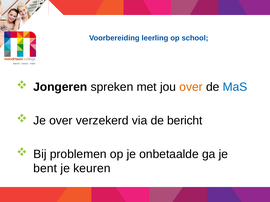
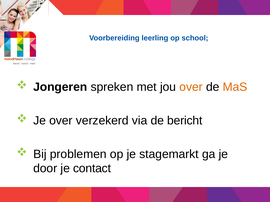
MaS colour: blue -> orange (235, 87)
onbetaalde: onbetaalde -> stagemarkt (169, 154)
bent: bent -> door (45, 169)
keuren: keuren -> contact (92, 169)
